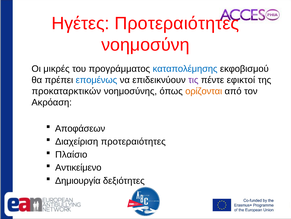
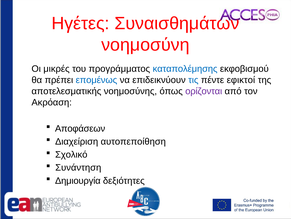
Ηγέτες Προτεραιότητες: Προτεραιότητες -> Συναισθημάτων (177, 23)
τις colour: purple -> blue (193, 80)
προκαταρκτικών: προκαταρκτικών -> αποτελεσματικής (66, 91)
ορίζονται colour: orange -> purple (204, 91)
Διαχείριση προτεραιότητες: προτεραιότητες -> αυτοπεποίθηση (133, 141)
Πλαίσιο: Πλαίσιο -> Σχολικό (71, 154)
Αντικείμενο: Αντικείμενο -> Συνάντηση (78, 167)
